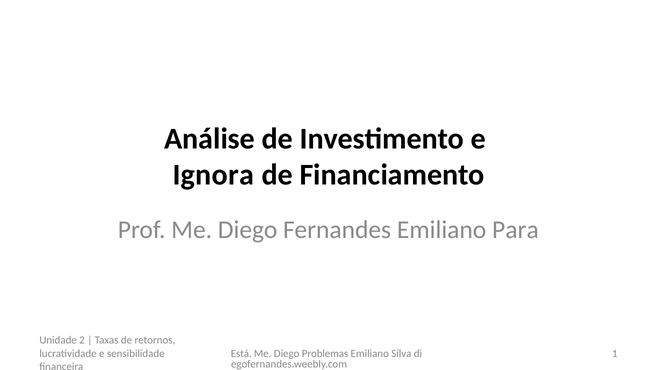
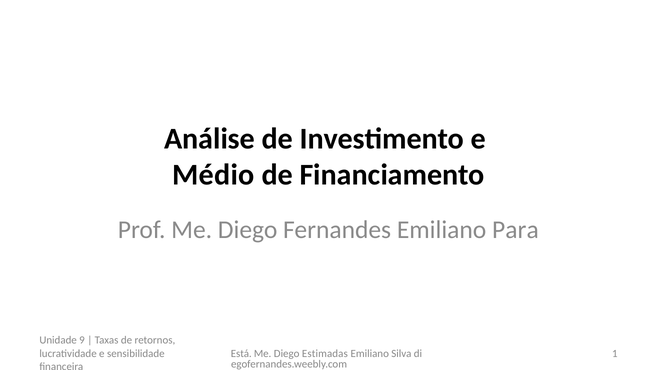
Ignora: Ignora -> Médio (213, 175)
2: 2 -> 9 (82, 340)
Problemas: Problemas -> Estimadas (325, 353)
